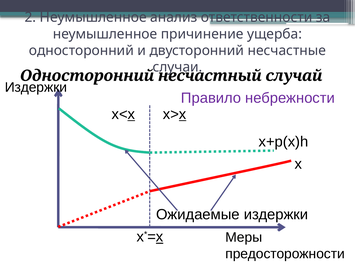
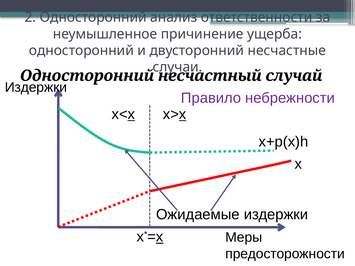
2 Неумышленное: Неумышленное -> Односторонний (93, 17)
